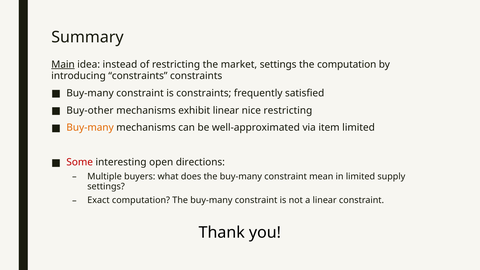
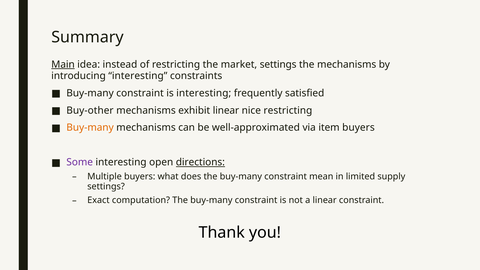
the computation: computation -> mechanisms (347, 64)
introducing constraints: constraints -> interesting (138, 76)
is constraints: constraints -> interesting (204, 93)
item limited: limited -> buyers (359, 128)
Some colour: red -> purple (80, 162)
directions underline: none -> present (200, 162)
